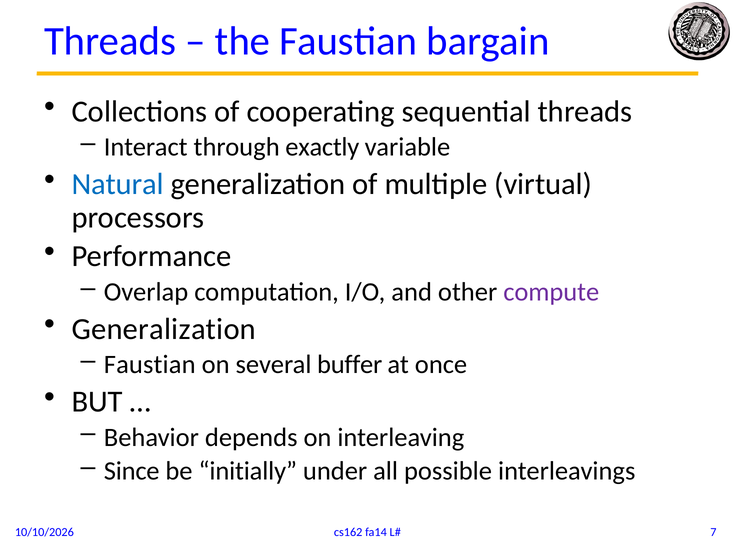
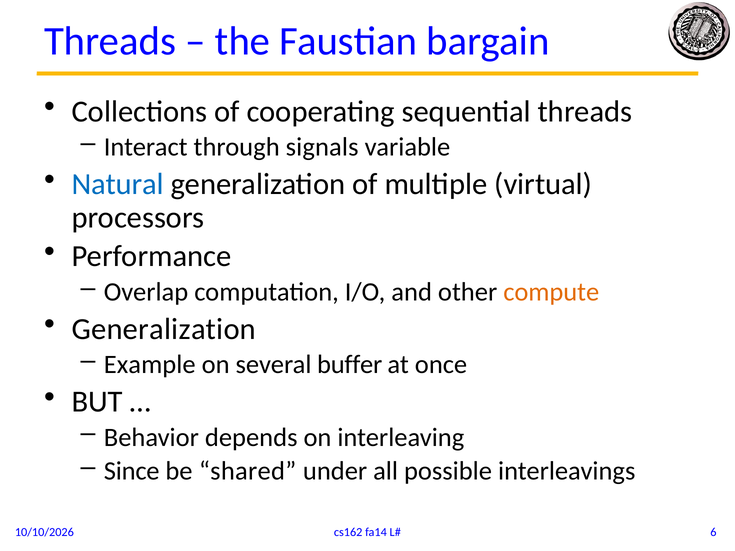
exactly: exactly -> signals (322, 147)
compute colour: purple -> orange (551, 292)
Faustian: Faustian -> Example (150, 365)
initially: initially -> shared (248, 471)
7: 7 -> 6 (713, 532)
